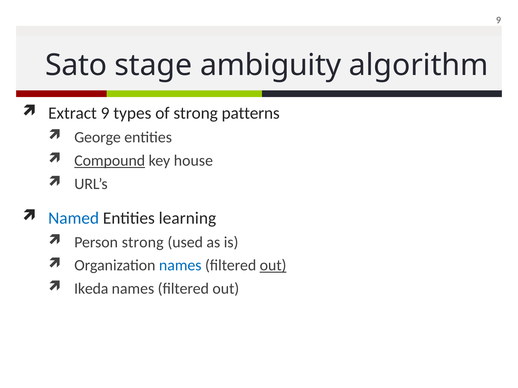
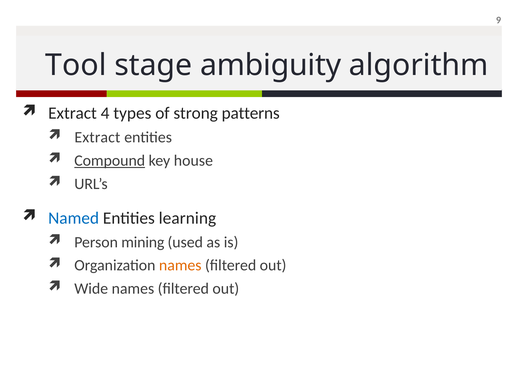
Sato: Sato -> Tool (76, 65)
Extract 9: 9 -> 4 (105, 113)
George: George -> Extract (97, 137)
Person strong: strong -> mining (143, 242)
names colour: blue -> orange (180, 266)
out underline: present -> none (273, 266)
Ikeda: Ikeda -> Wide (91, 289)
